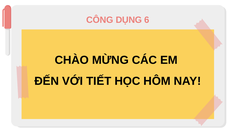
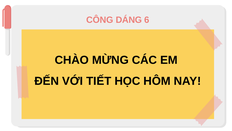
DỤNG: DỤNG -> DÁNG (129, 20)
